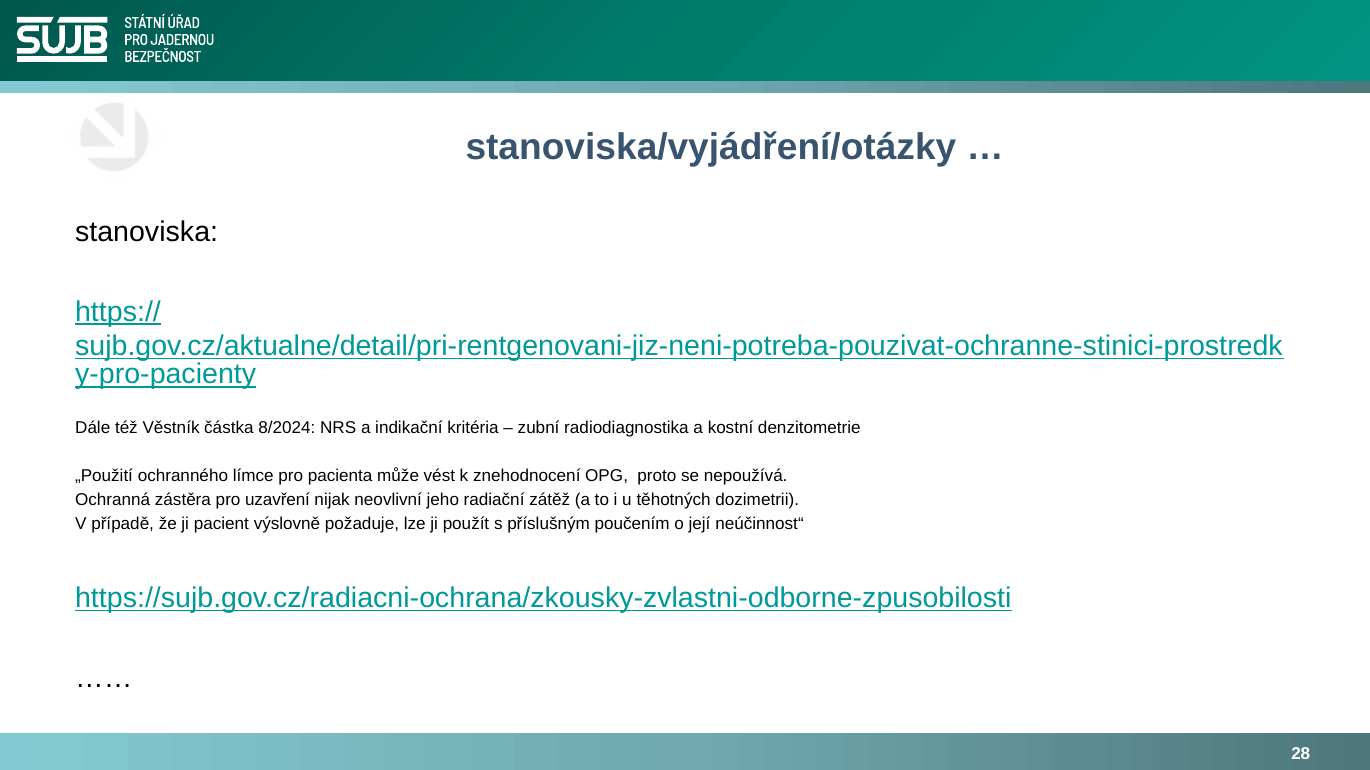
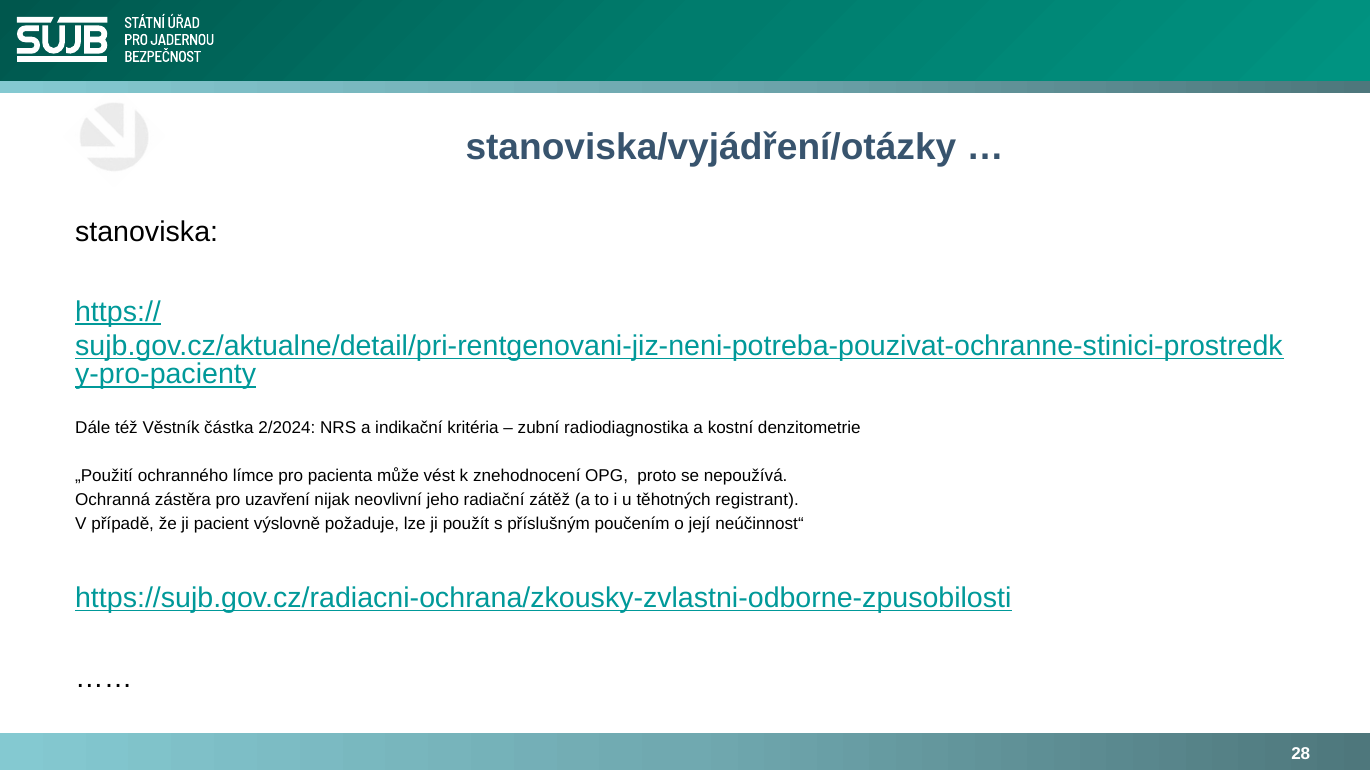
8/2024: 8/2024 -> 2/2024 (287, 429)
dozimetrii: dozimetrii -> registrant (757, 501)
